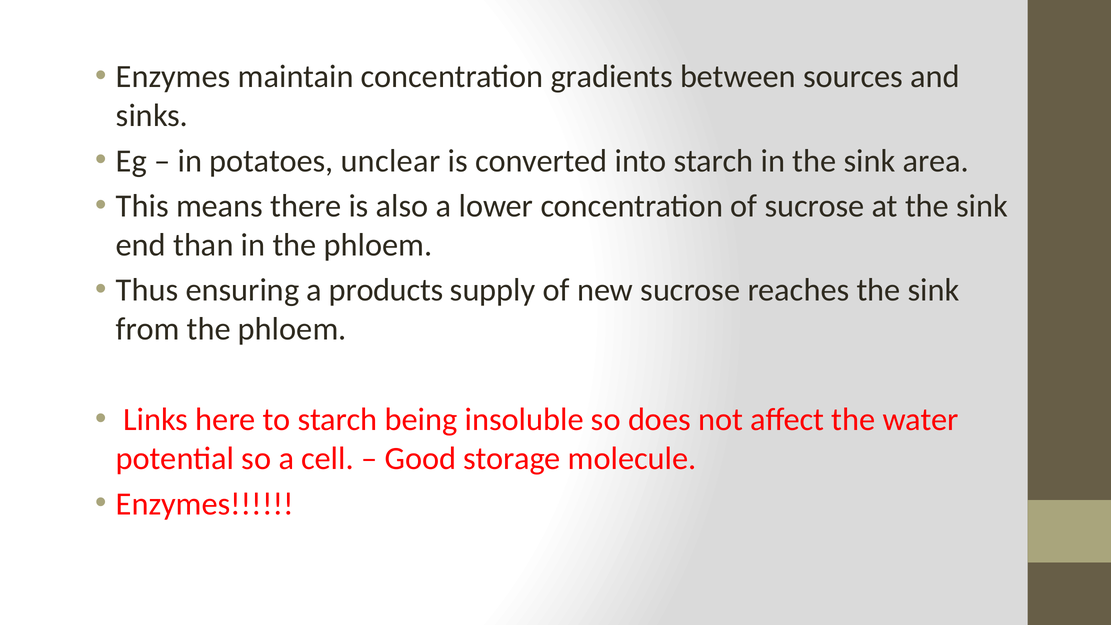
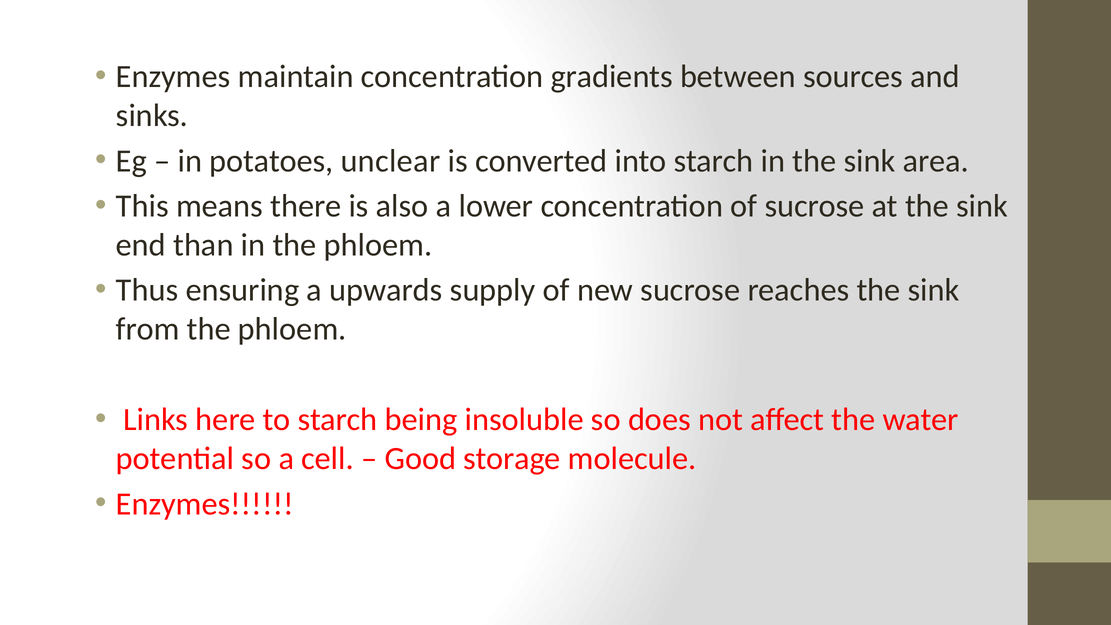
products: products -> upwards (386, 290)
